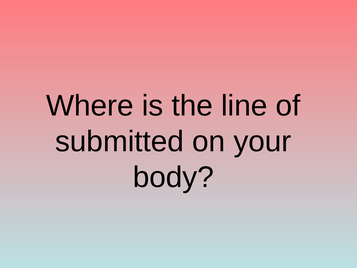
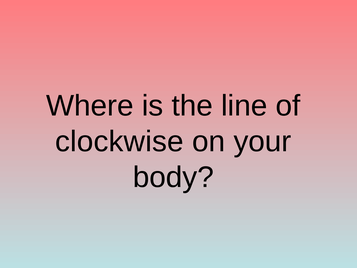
submitted: submitted -> clockwise (119, 141)
